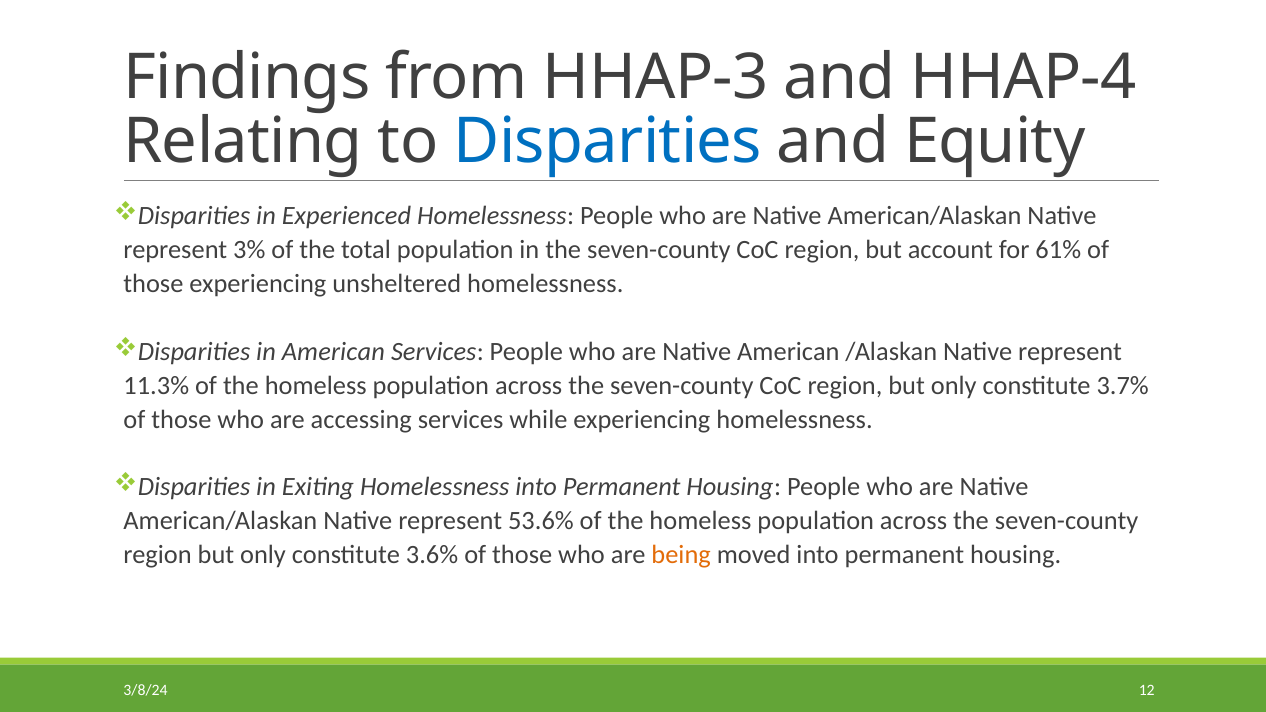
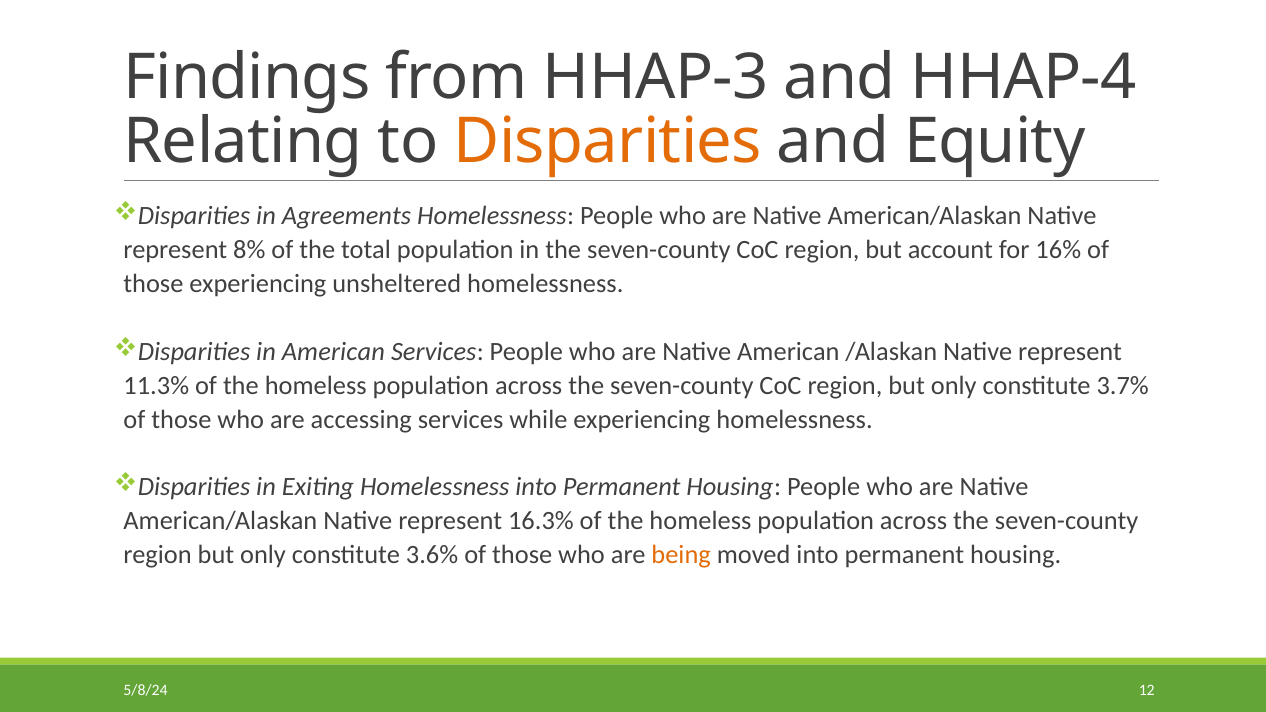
Disparities colour: blue -> orange (608, 142)
Experienced: Experienced -> Agreements (346, 216)
3%: 3% -> 8% (249, 250)
61%: 61% -> 16% (1058, 250)
53.6%: 53.6% -> 16.3% (541, 521)
3/8/24: 3/8/24 -> 5/8/24 (146, 691)
